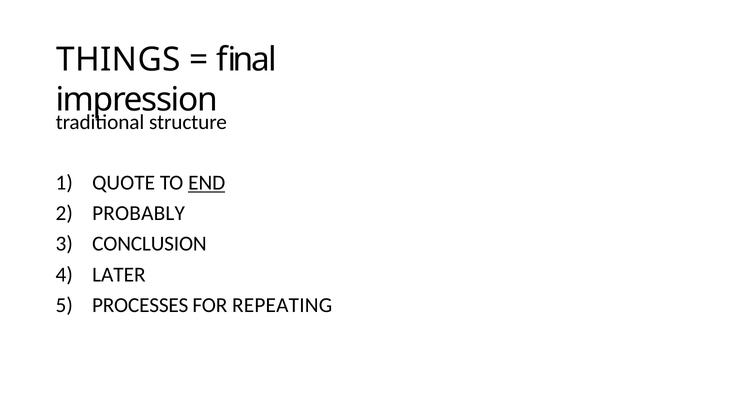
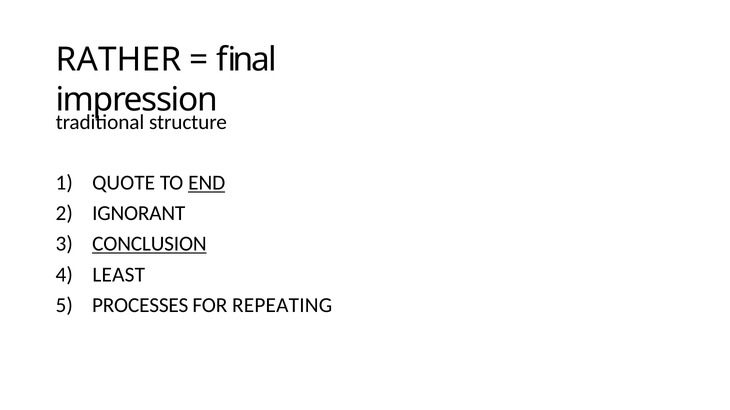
THINGS: THINGS -> RATHER (119, 60)
PROBABLY: PROBABLY -> IGNORANT (139, 214)
CONCLUSION underline: none -> present (149, 244)
LATER: LATER -> LEAST (119, 275)
